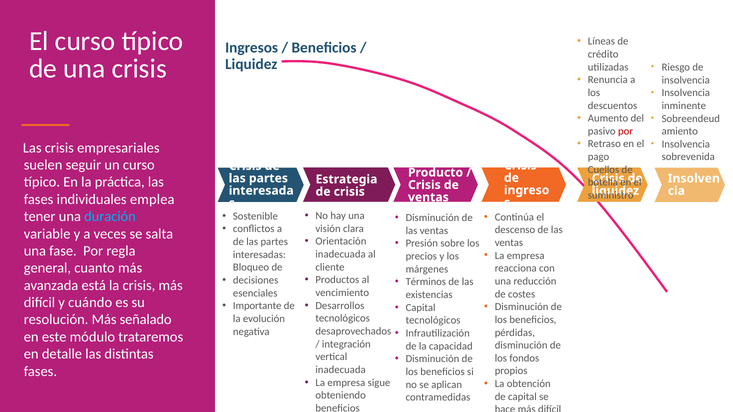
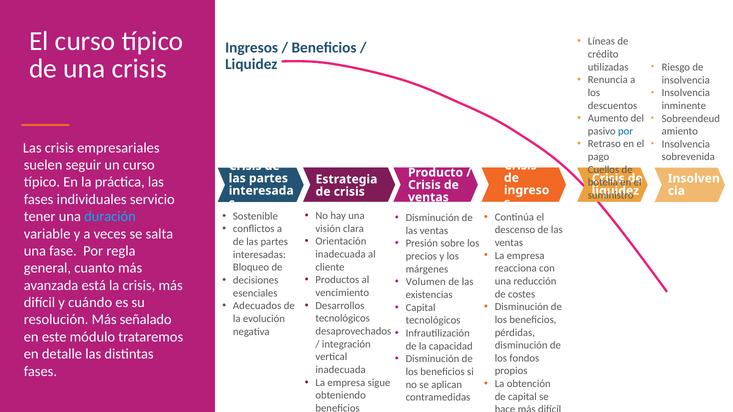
por colour: red -> blue (626, 131)
emplea: emplea -> servicio (152, 200)
Términos: Términos -> Volumen (426, 282)
Importante: Importante -> Adecuados (257, 306)
